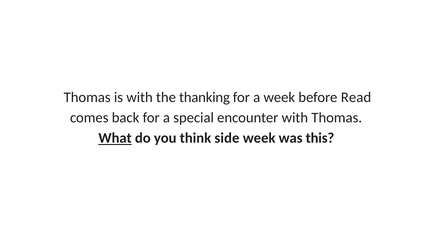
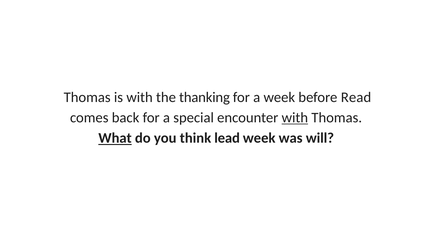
with underline: none -> present (295, 118)
side: side -> lead (227, 138)
this: this -> will (320, 138)
